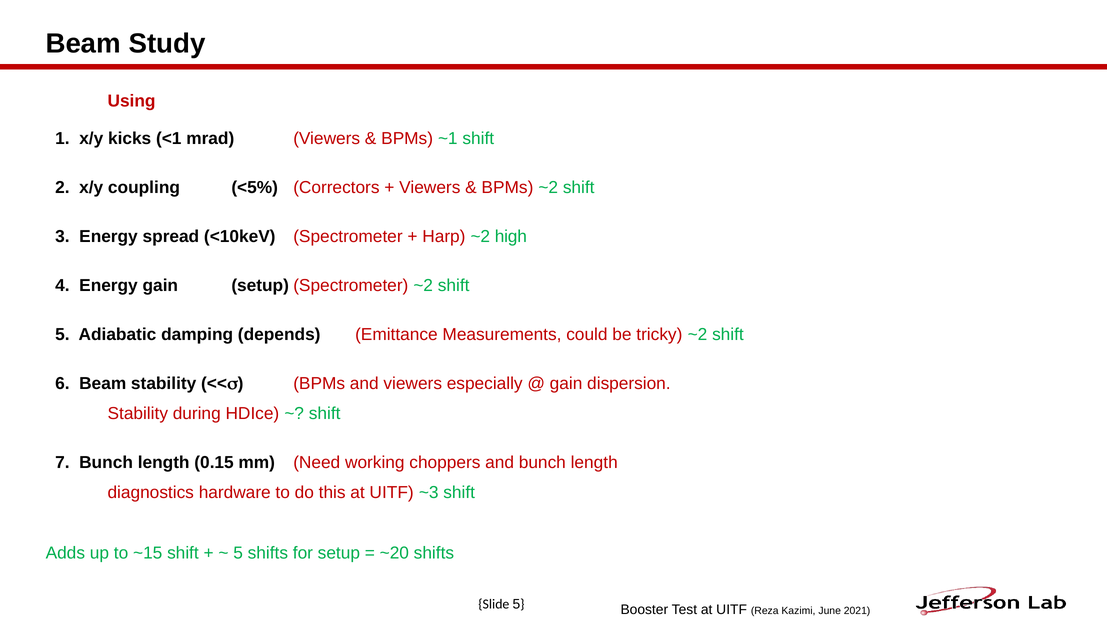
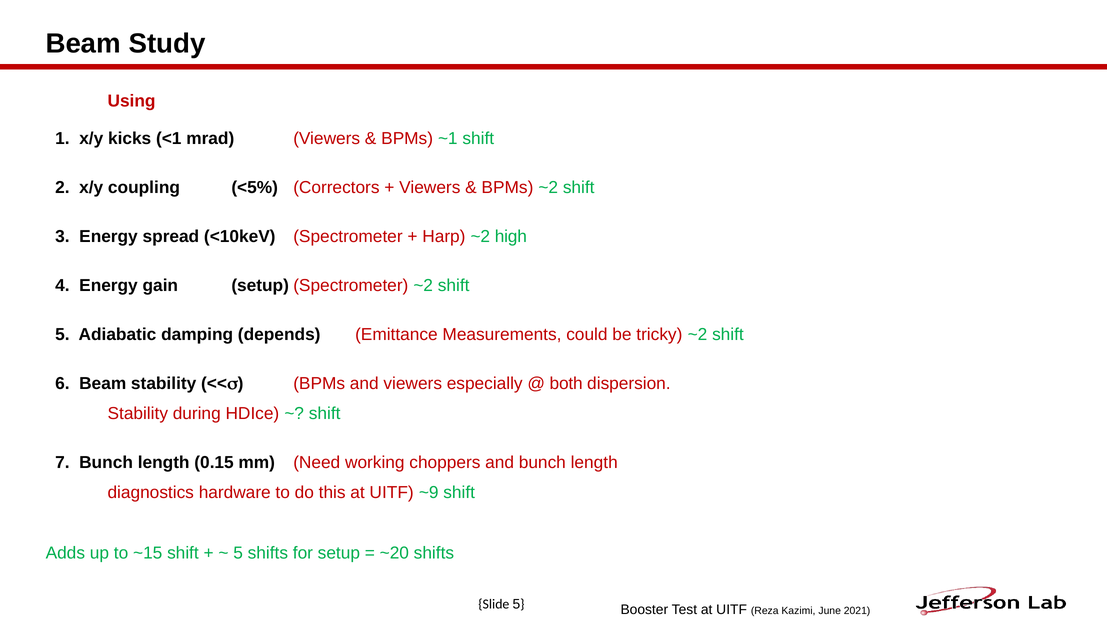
gain: gain -> both (566, 383)
~3: ~3 -> ~9 (429, 493)
